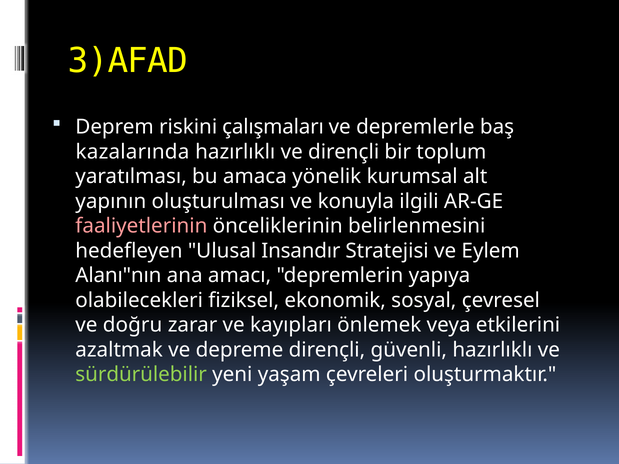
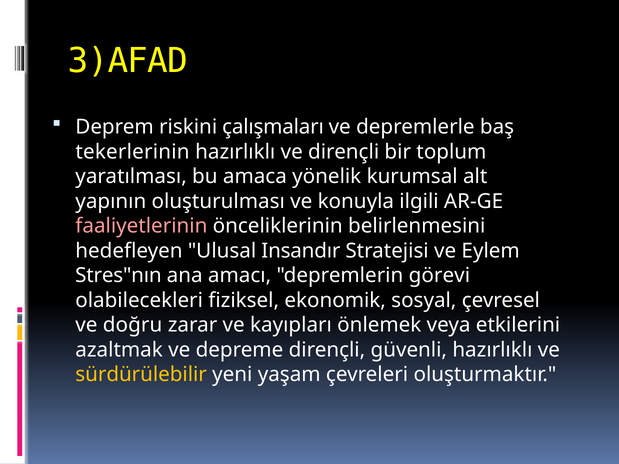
kazalarında: kazalarında -> tekerlerinin (132, 152)
Alanı"nın: Alanı"nın -> Stres"nın (118, 276)
yapıya: yapıya -> görevi (439, 276)
sürdürülebilir colour: light green -> yellow (141, 375)
